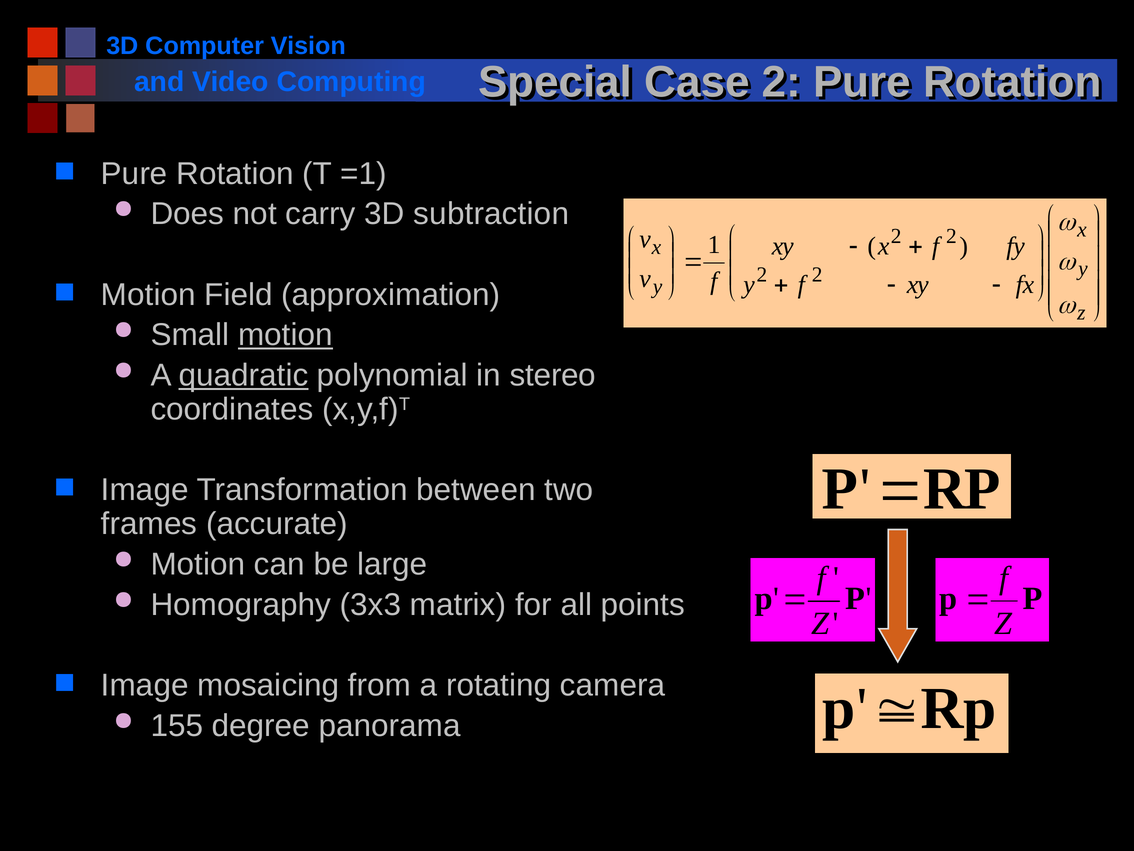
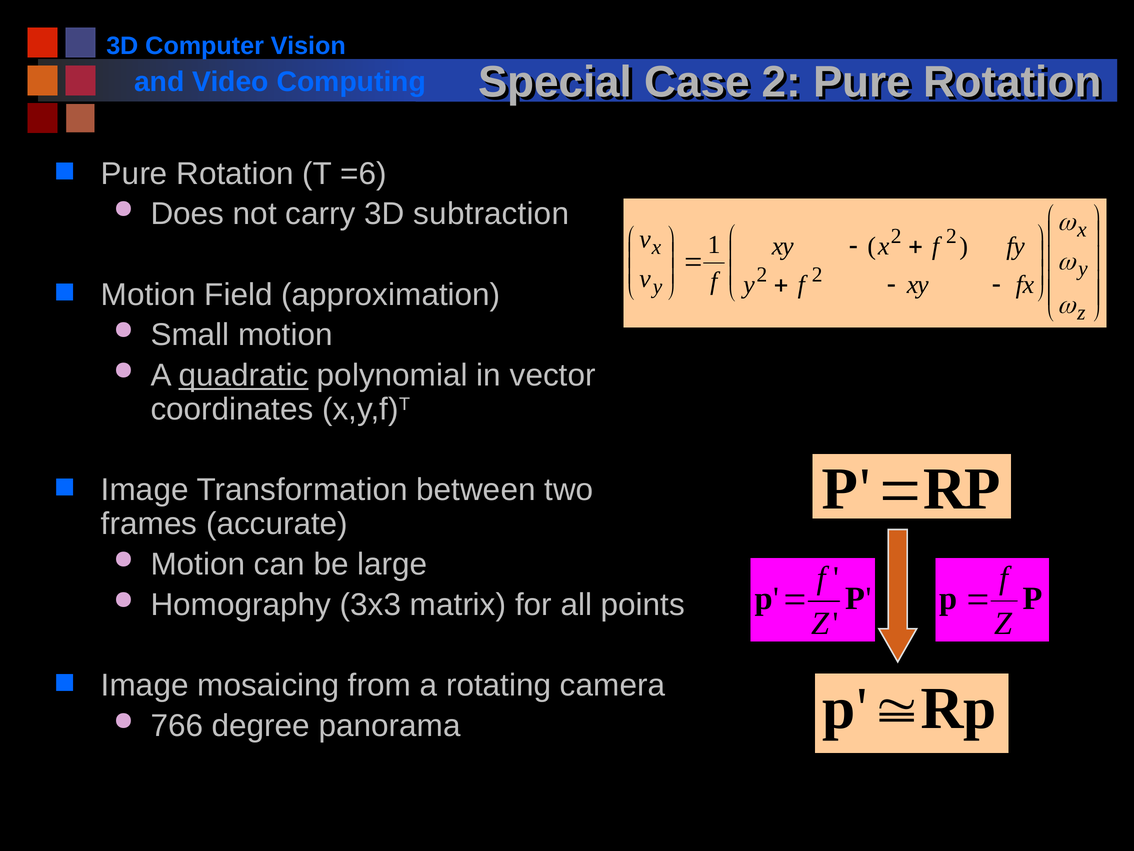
=1: =1 -> =6 (364, 174)
motion underline: present -> none (285, 335)
stereo: stereo -> vector (553, 375)
155: 155 -> 766 (177, 725)
